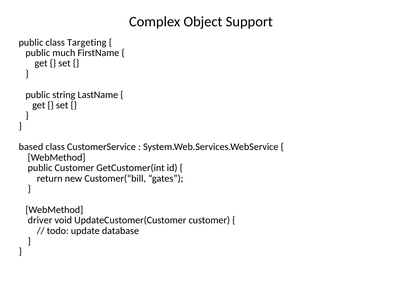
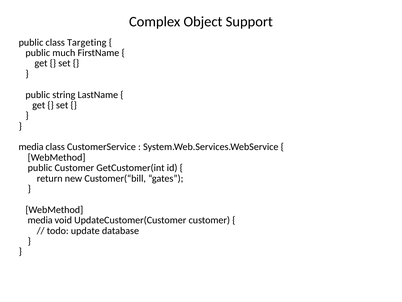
based: based -> media (31, 147)
driver: driver -> media (40, 220)
